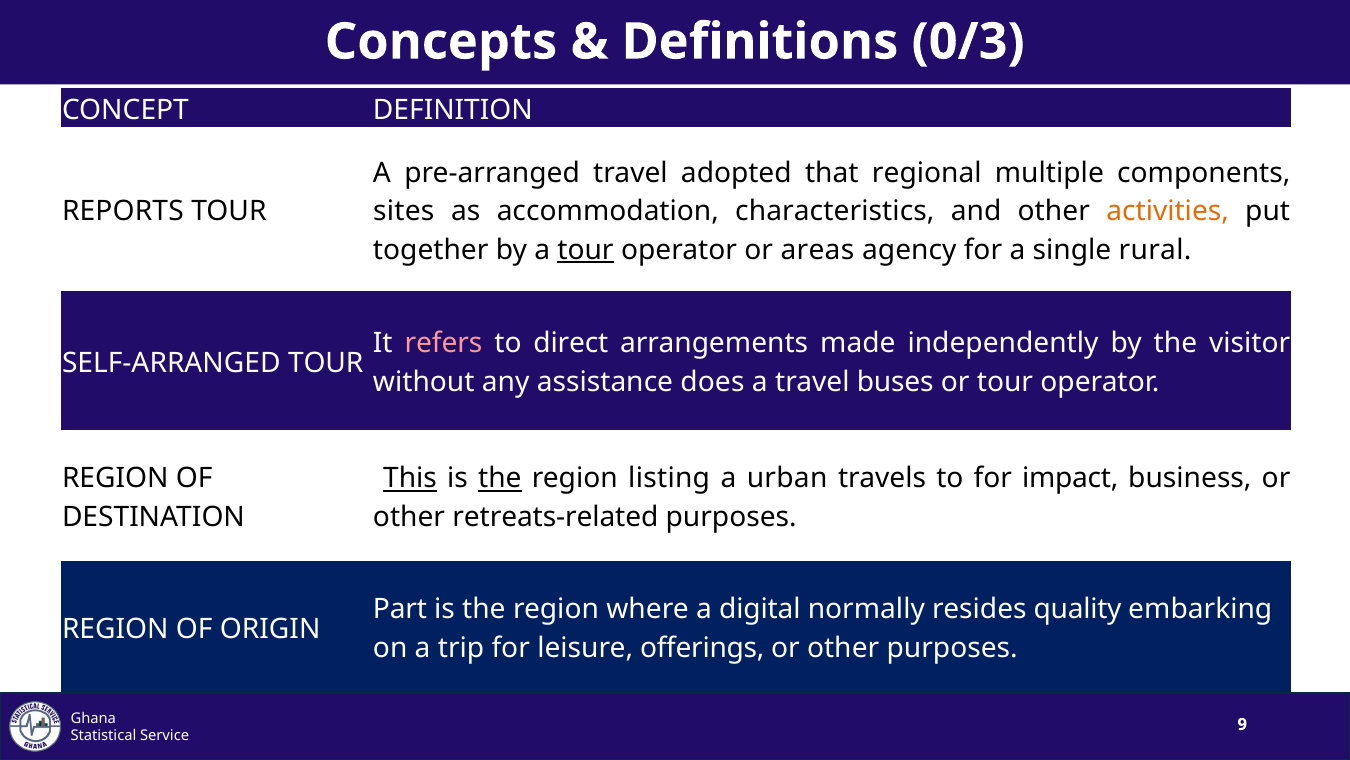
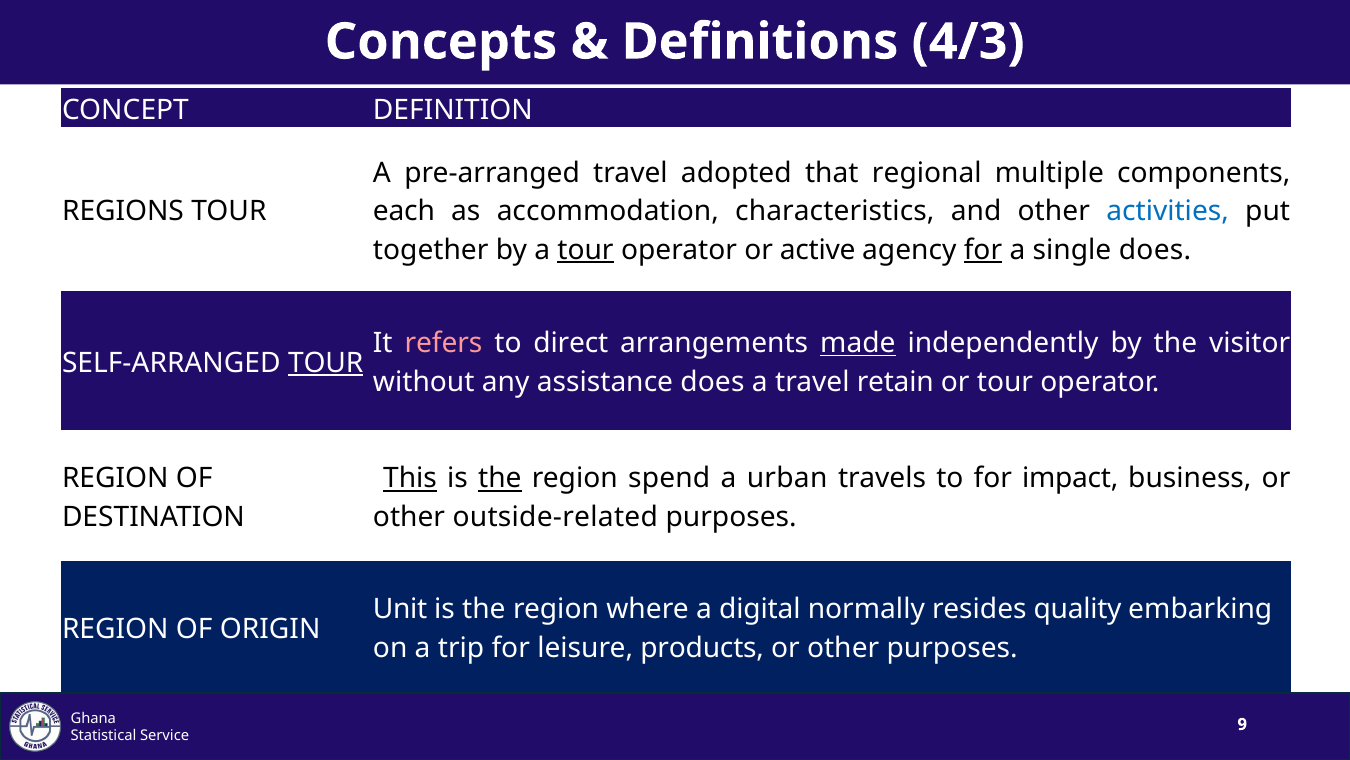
0/3: 0/3 -> 4/3 (968, 42)
REPORTS: REPORTS -> REGIONS (123, 211)
sites: sites -> each (404, 211)
activities colour: orange -> blue (1168, 211)
areas: areas -> active (818, 250)
for underline: none -> present (983, 250)
single rural: rural -> does (1155, 250)
made underline: none -> present (858, 343)
TOUR underline: none -> present (326, 362)
buses: buses -> retain (895, 382)
listing: listing -> spend (669, 478)
retreats-related: retreats-related -> outside-related (555, 517)
Part: Part -> Unit (400, 609)
offerings: offerings -> products (702, 648)
